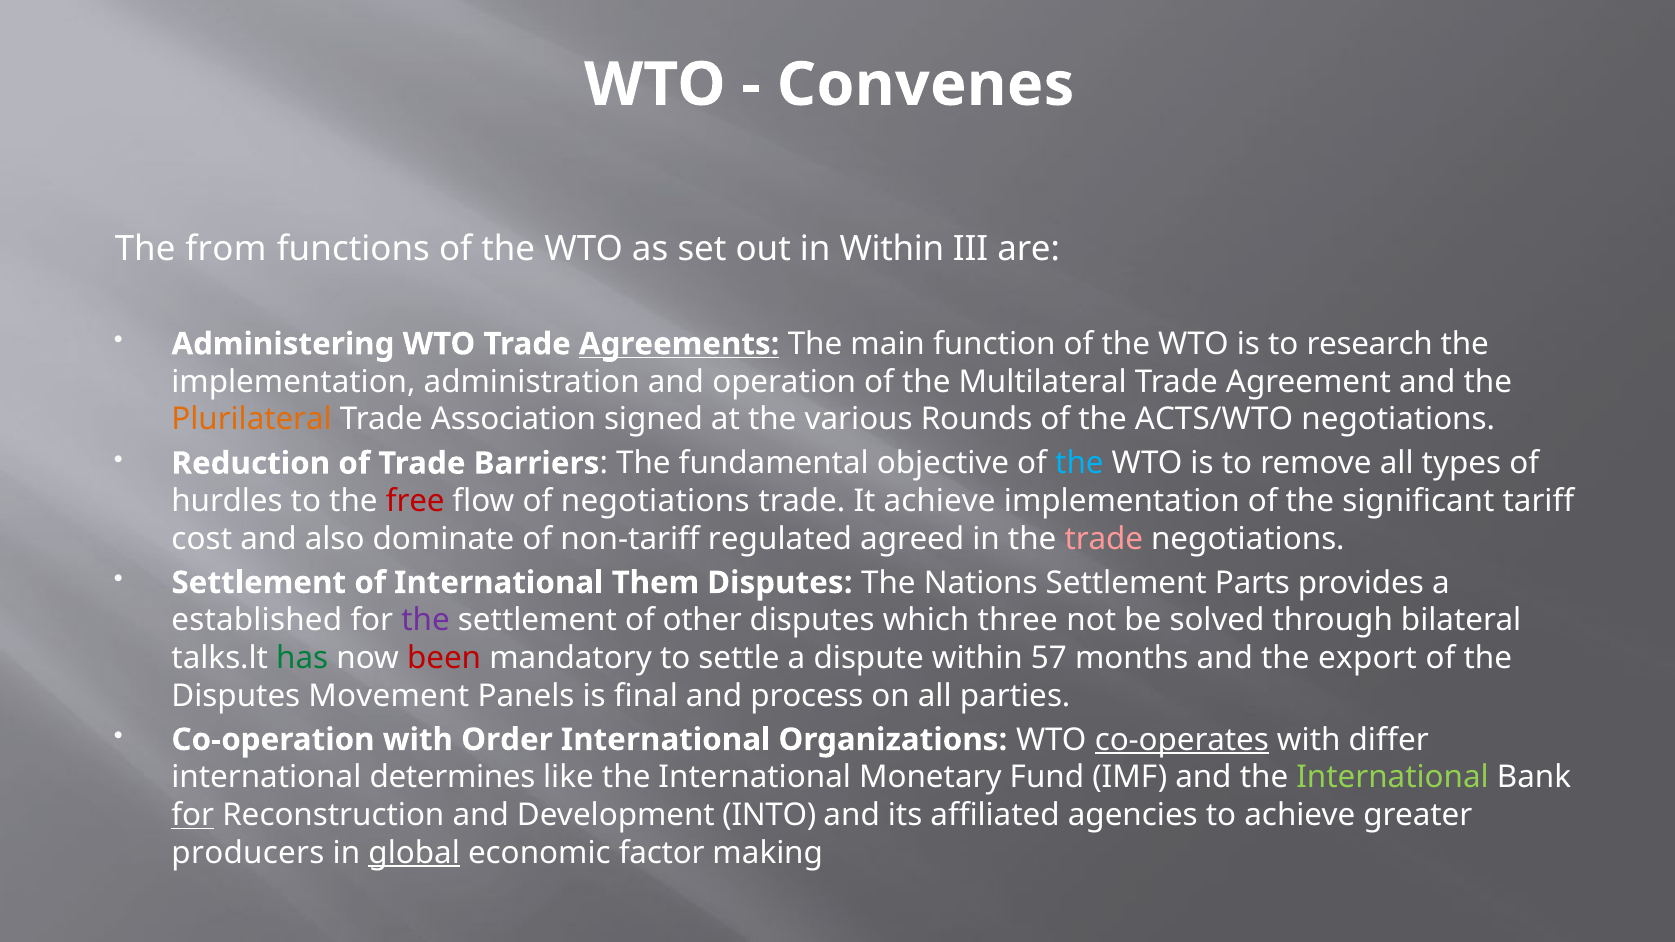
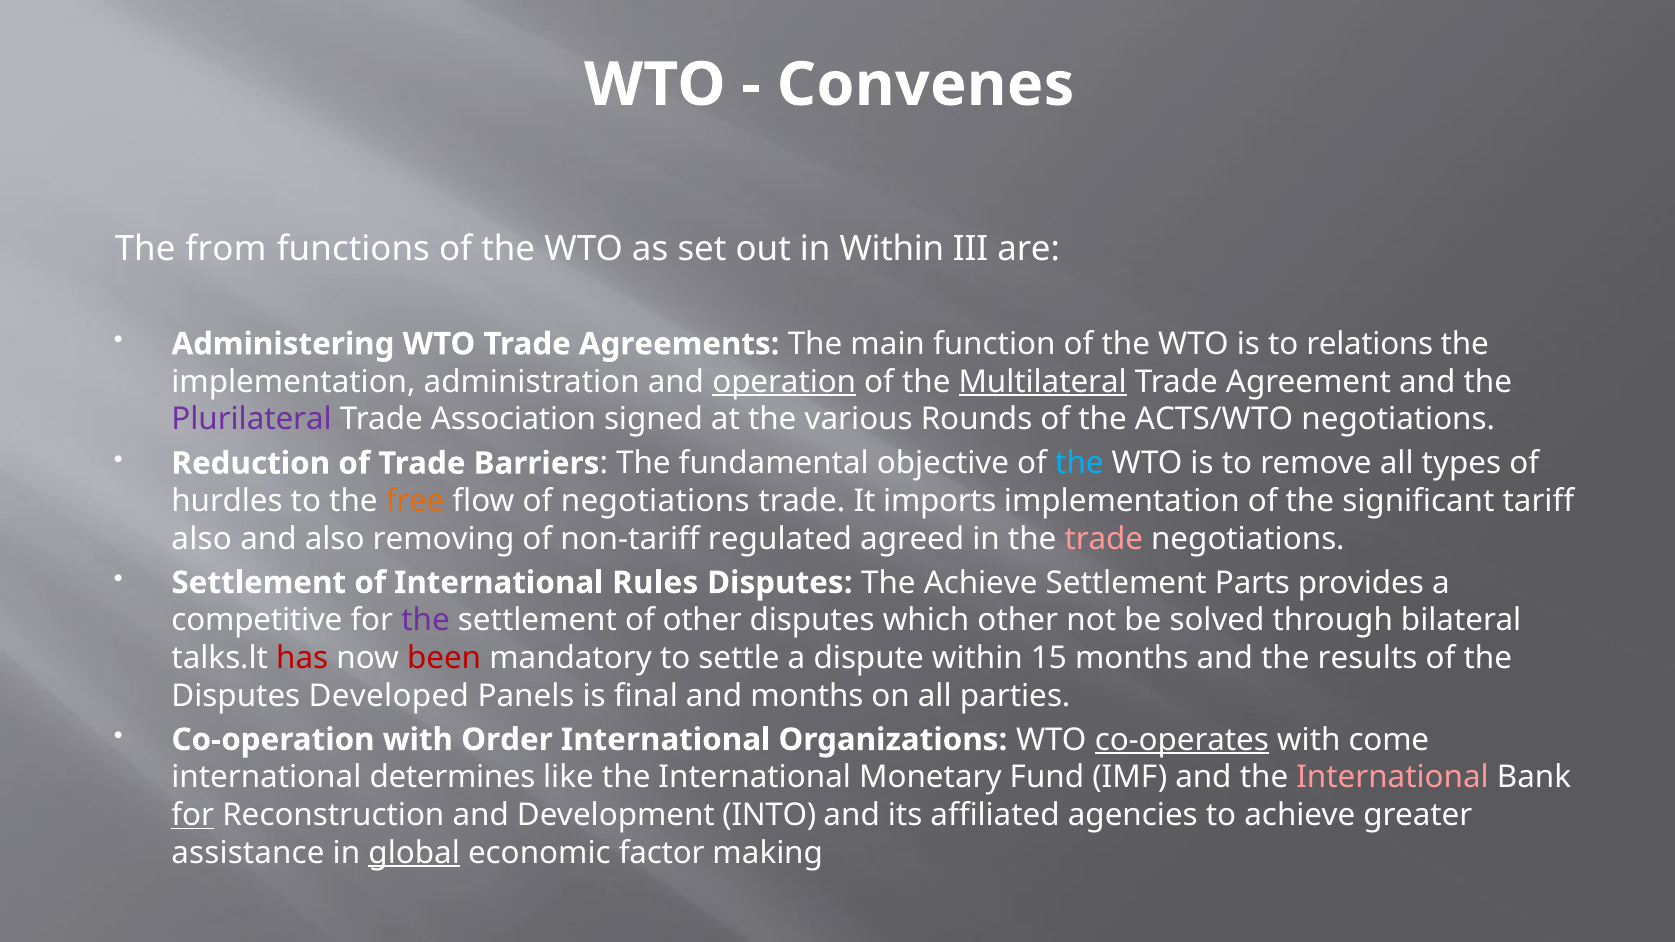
Agreements underline: present -> none (679, 344)
research: research -> relations (1370, 344)
operation underline: none -> present (784, 382)
Multilateral underline: none -> present (1043, 382)
Plurilateral colour: orange -> purple (252, 419)
free colour: red -> orange (415, 501)
It achieve: achieve -> imports (940, 501)
cost: cost -> also (202, 539)
dominate: dominate -> removing (444, 539)
Them: Them -> Rules (655, 583)
The Nations: Nations -> Achieve (981, 583)
established: established -> competitive (257, 620)
which three: three -> other (1018, 620)
has colour: green -> red (302, 658)
57: 57 -> 15 (1049, 658)
export: export -> results (1368, 658)
Movement: Movement -> Developed (389, 696)
and process: process -> months (807, 696)
differ: differ -> come (1389, 740)
International colour: light green -> pink (1393, 778)
producers: producers -> assistance (248, 853)
